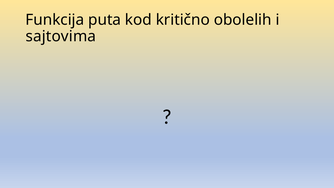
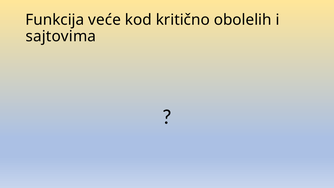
puta: puta -> veće (105, 20)
